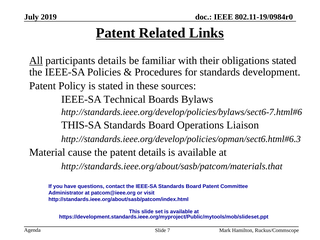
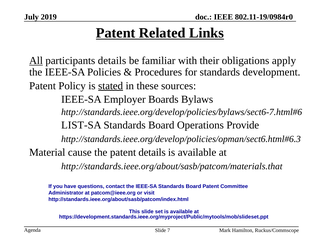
obligations stated: stated -> apply (284, 61)
stated underline: none -> present (111, 86)
Technical: Technical -> Employer (125, 99)
THIS-SA: THIS-SA -> LIST-SA (81, 125)
Liaison: Liaison -> Provide (243, 125)
